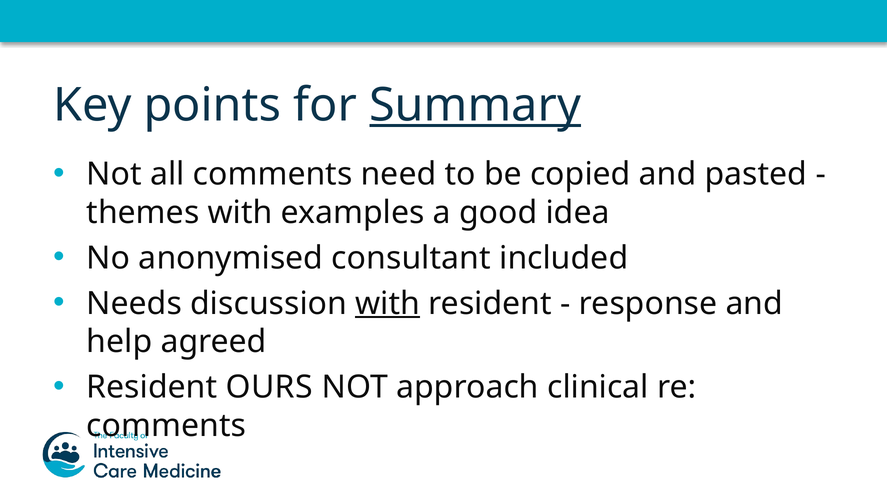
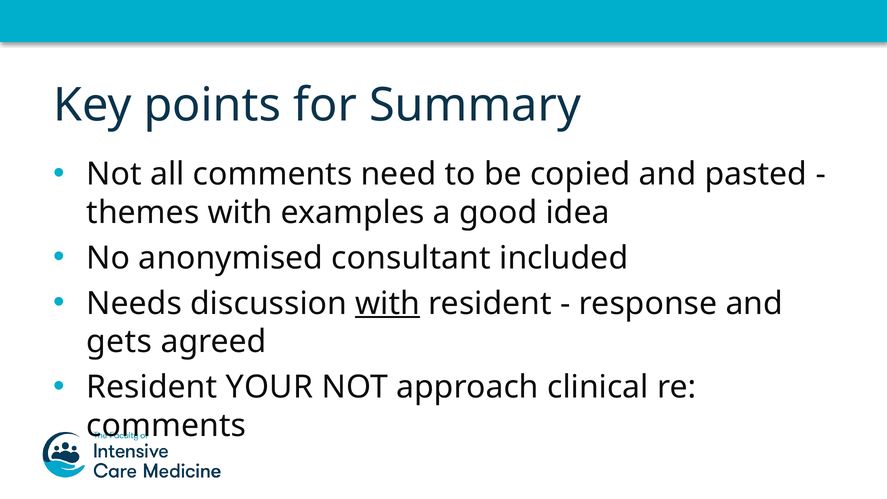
Summary underline: present -> none (475, 105)
help: help -> gets (119, 342)
OURS: OURS -> YOUR (269, 387)
